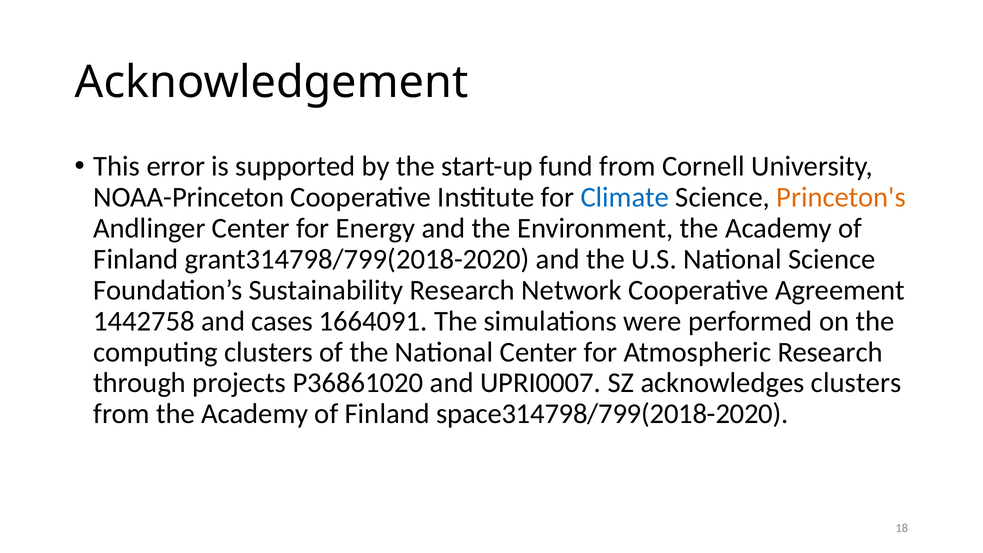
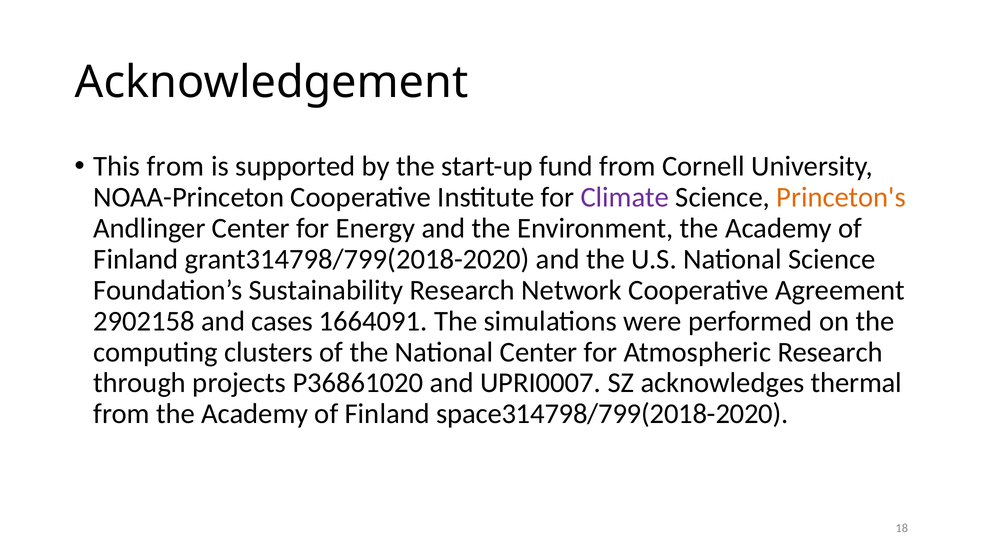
This error: error -> from (176, 166)
Climate colour: blue -> purple (625, 197)
1442758: 1442758 -> 2902158 (144, 321)
acknowledges clusters: clusters -> thermal (856, 383)
